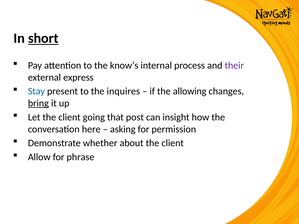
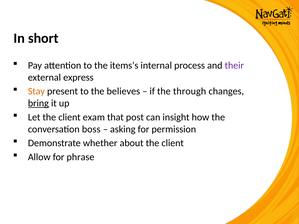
short underline: present -> none (43, 38)
know’s: know’s -> items’s (124, 65)
Stay colour: blue -> orange (36, 91)
inquires: inquires -> believes (123, 91)
allowing: allowing -> through (190, 91)
going: going -> exam (94, 117)
here: here -> boss (91, 129)
